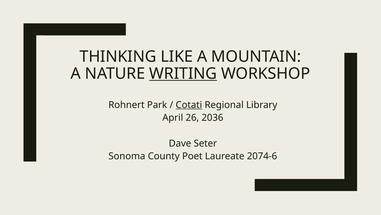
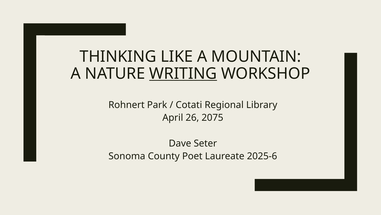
Cotati underline: present -> none (189, 105)
2036: 2036 -> 2075 (212, 117)
2074-6: 2074-6 -> 2025-6 (262, 156)
